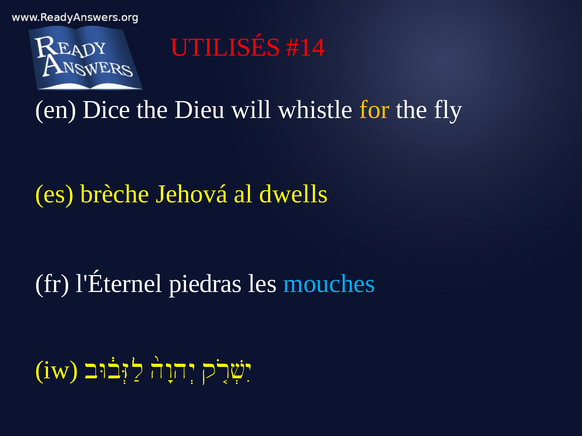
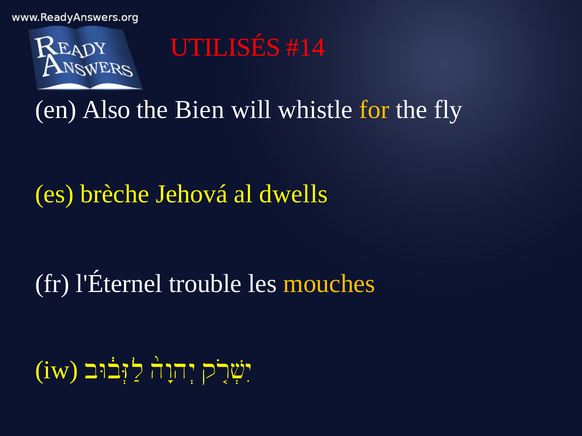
Dice: Dice -> Also (106, 110)
Dieu: Dieu -> Bien (200, 110)
piedras: piedras -> trouble (205, 284)
mouches colour: light blue -> yellow (329, 284)
